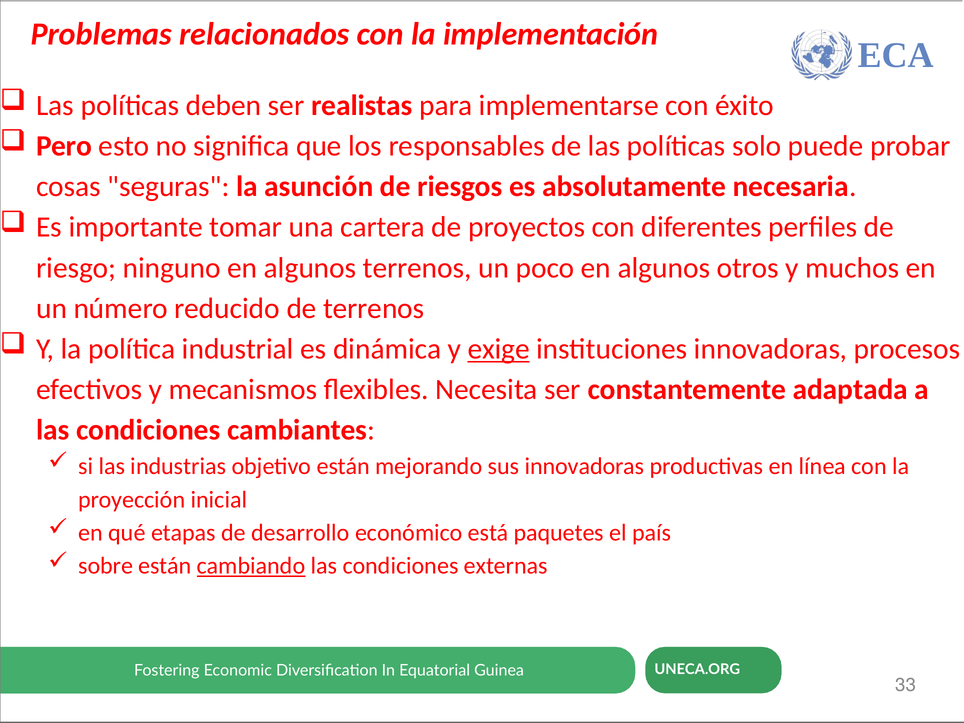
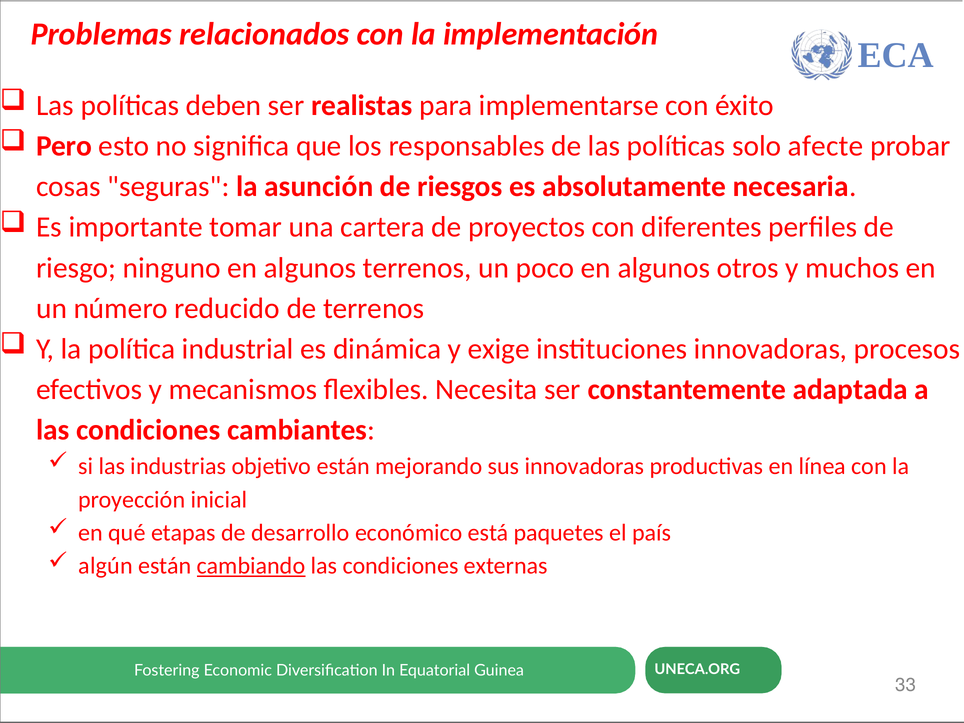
puede: puede -> afecte (826, 146)
exige underline: present -> none (499, 349)
sobre: sobre -> algún (106, 566)
